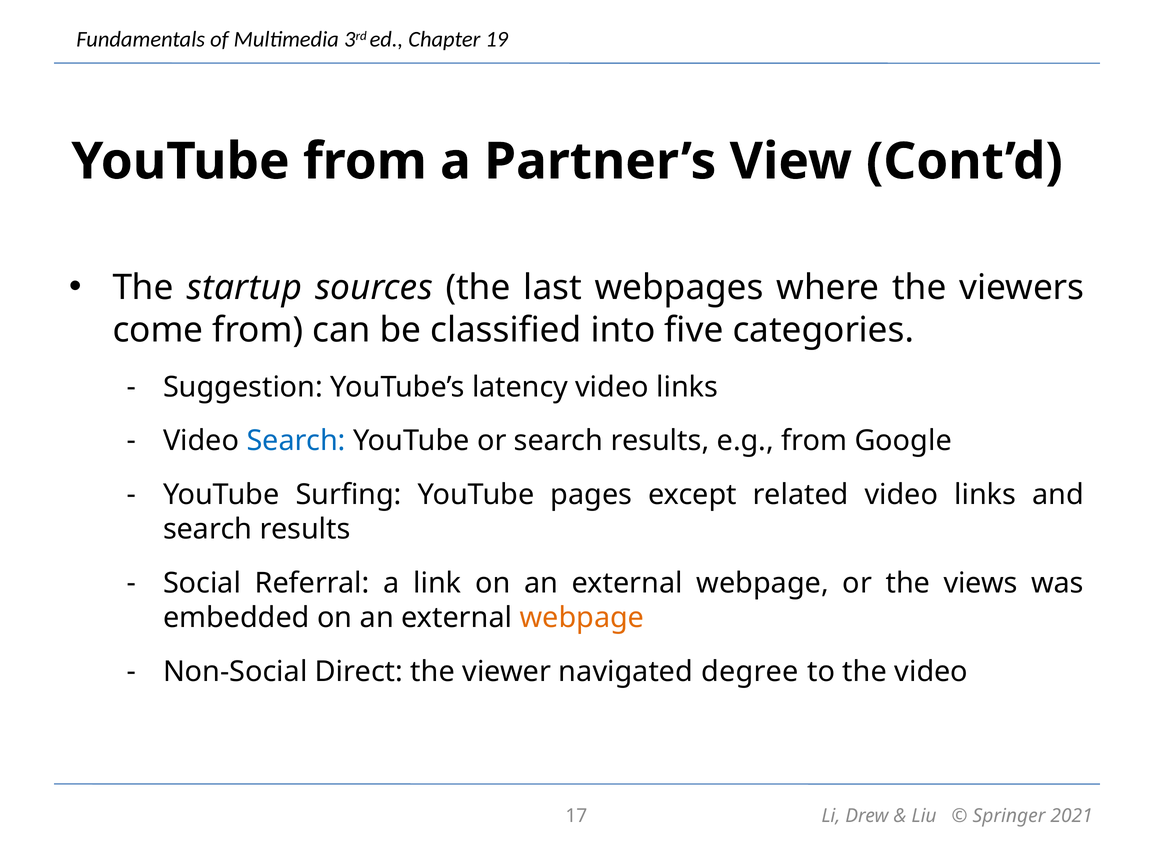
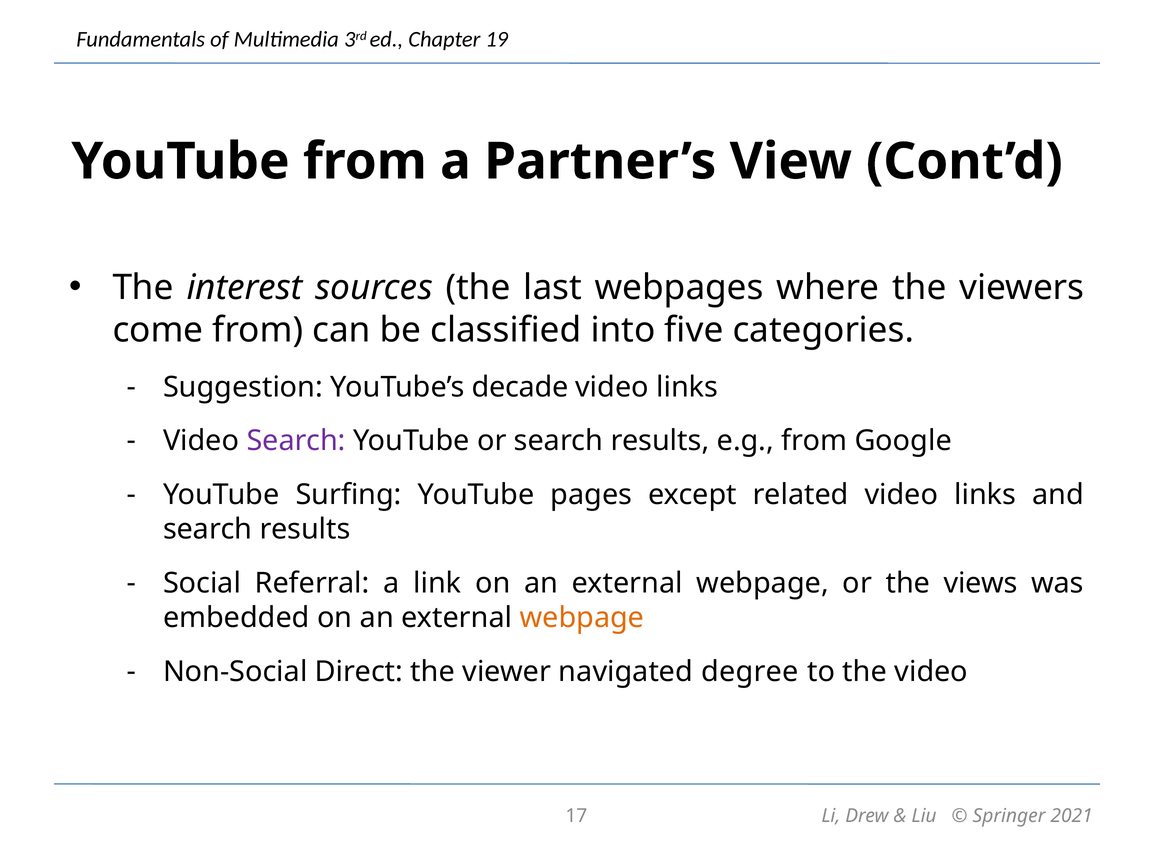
startup: startup -> interest (245, 288)
latency: latency -> decade (520, 387)
Search colour: blue -> purple (296, 441)
